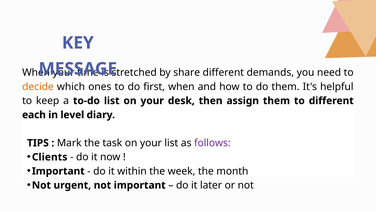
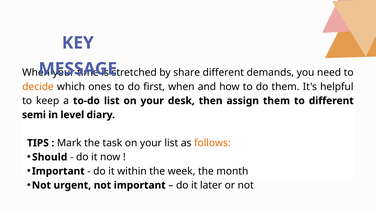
each: each -> semi (34, 115)
follows colour: purple -> orange (212, 143)
Clients: Clients -> Should (50, 157)
